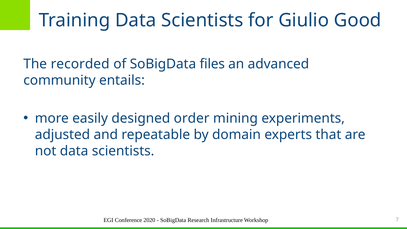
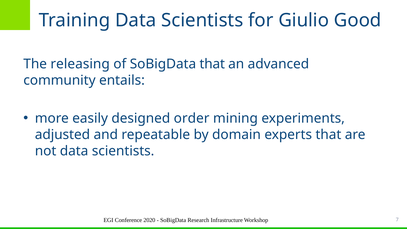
recorded: recorded -> releasing (80, 64)
SoBigData files: files -> that (212, 64)
